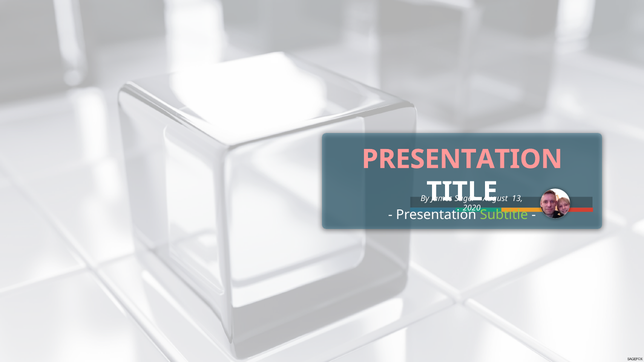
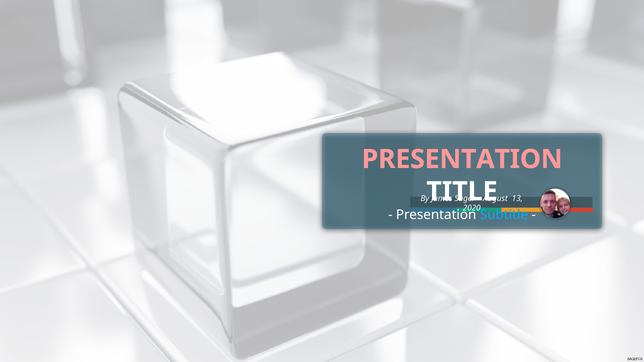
Subtitle colour: light green -> light blue (504, 215)
